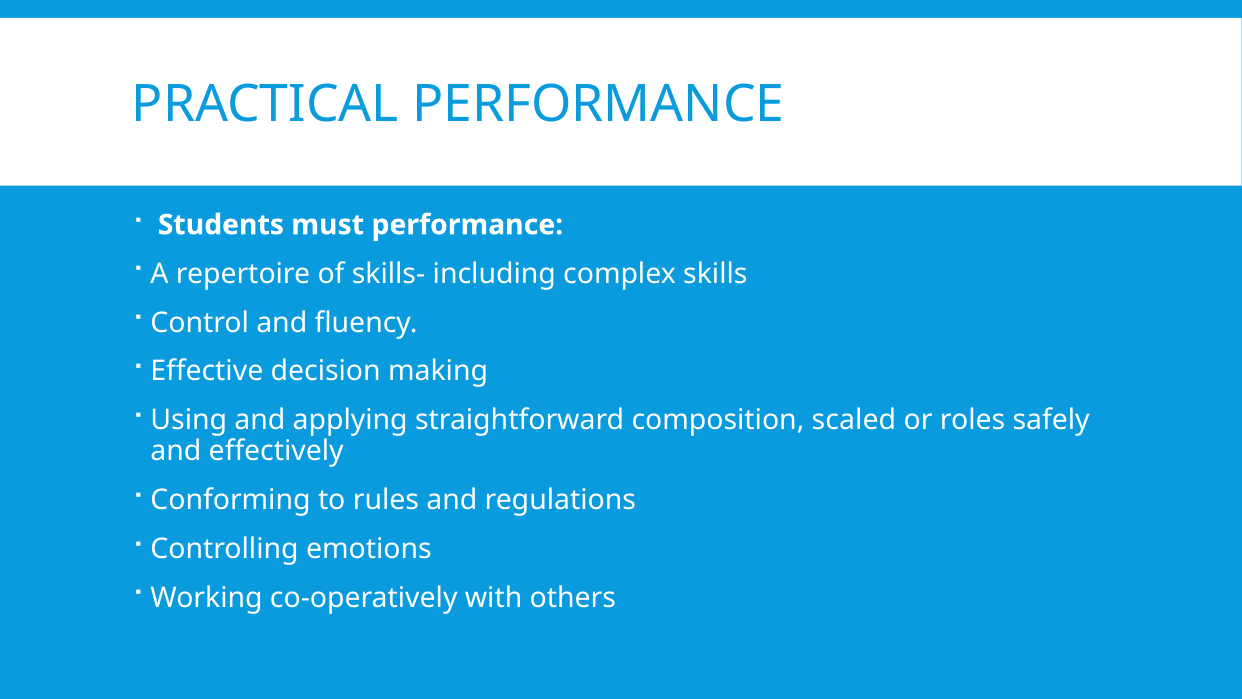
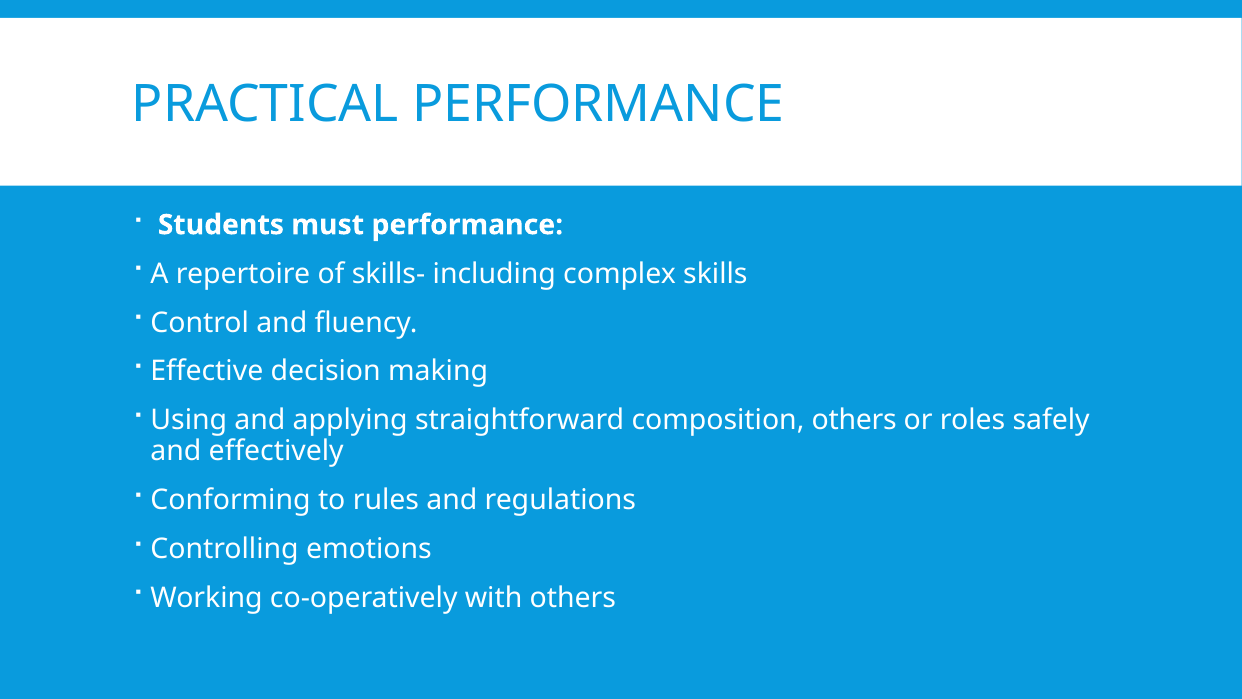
composition scaled: scaled -> others (854, 420)
